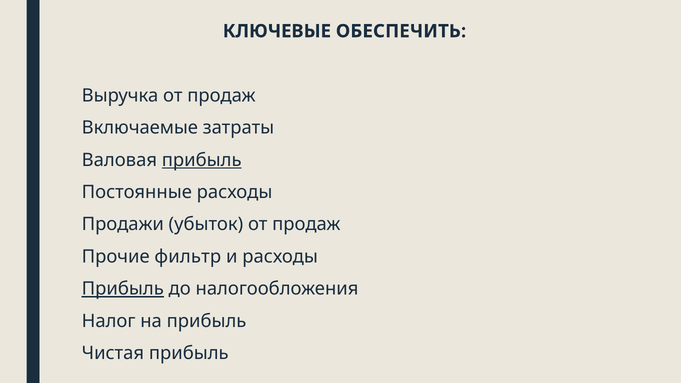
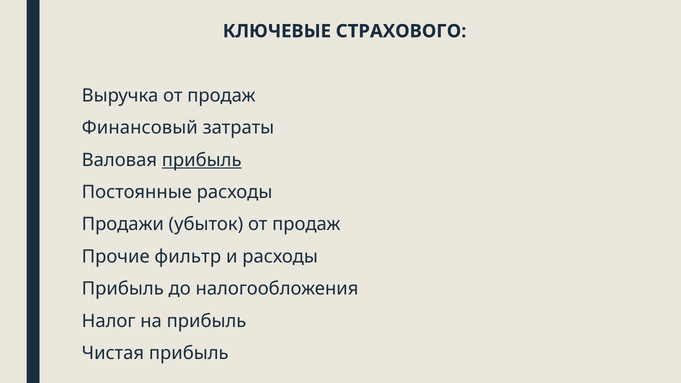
ОБЕСПЕЧИТЬ: ОБЕСПЕЧИТЬ -> СТРАХОВОГО (401, 31)
Включаемые: Включаемые -> Финансовый (140, 128)
Прибыль underline: present -> none (123, 289)
